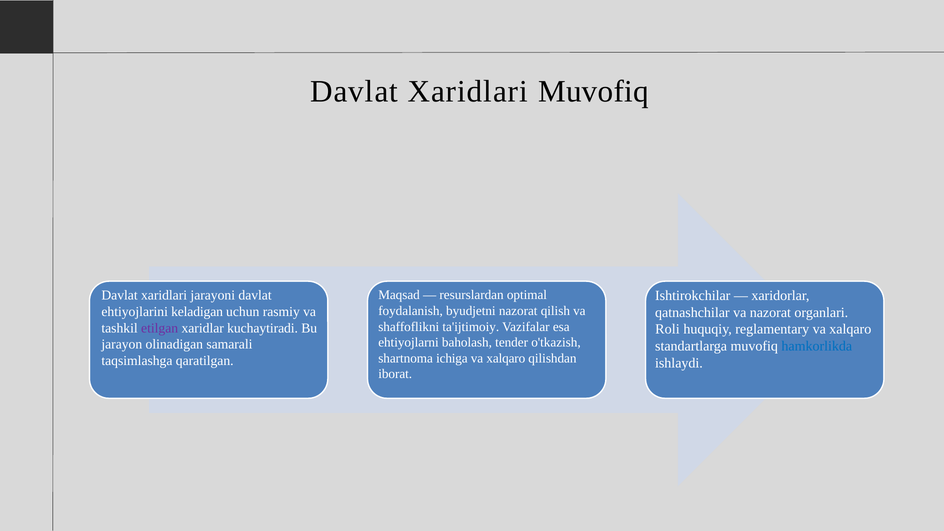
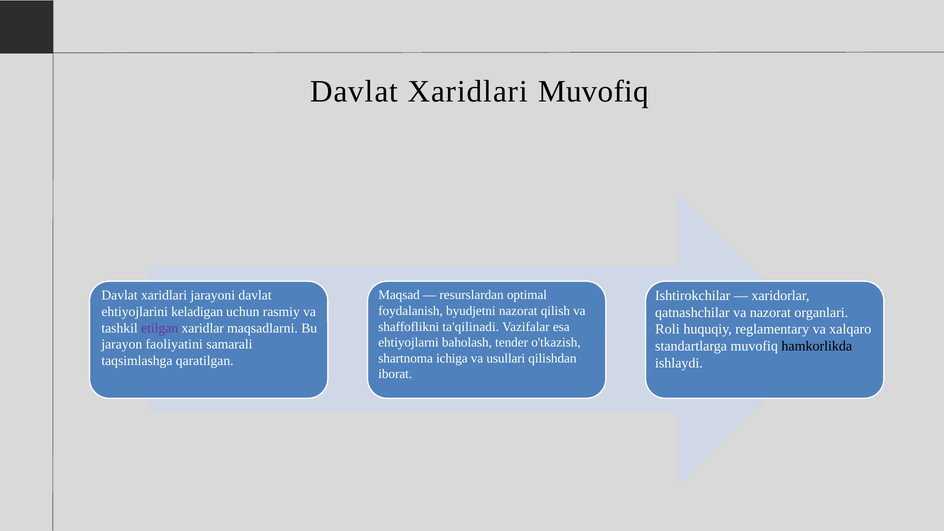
ta'ijtimoiy: ta'ijtimoiy -> ta'qilinadi (471, 327)
kuchaytiradi: kuchaytiradi -> maqsadlarni (263, 328)
olinadigan: olinadigan -> faoliyatini (174, 344)
hamkorlikda colour: blue -> black (817, 346)
xalqaro: xalqaro -> usullari (506, 358)
